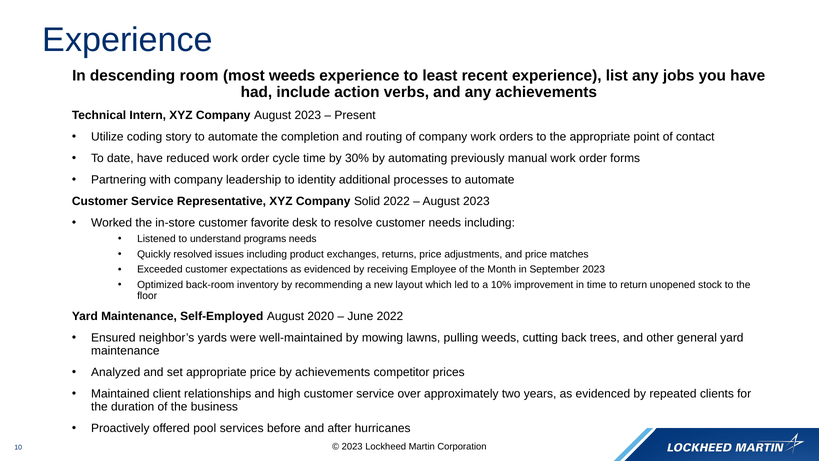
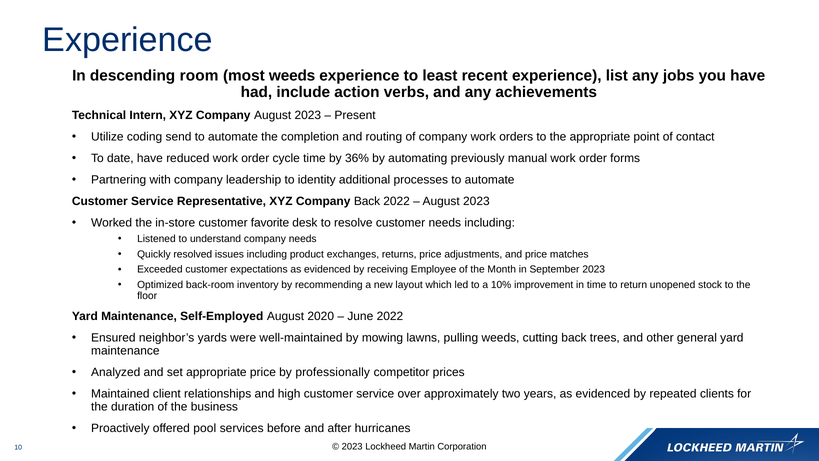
story: story -> send (178, 137)
30%: 30% -> 36% (357, 158)
Company Solid: Solid -> Back (367, 201)
understand programs: programs -> company (265, 239)
by achievements: achievements -> professionally (333, 372)
